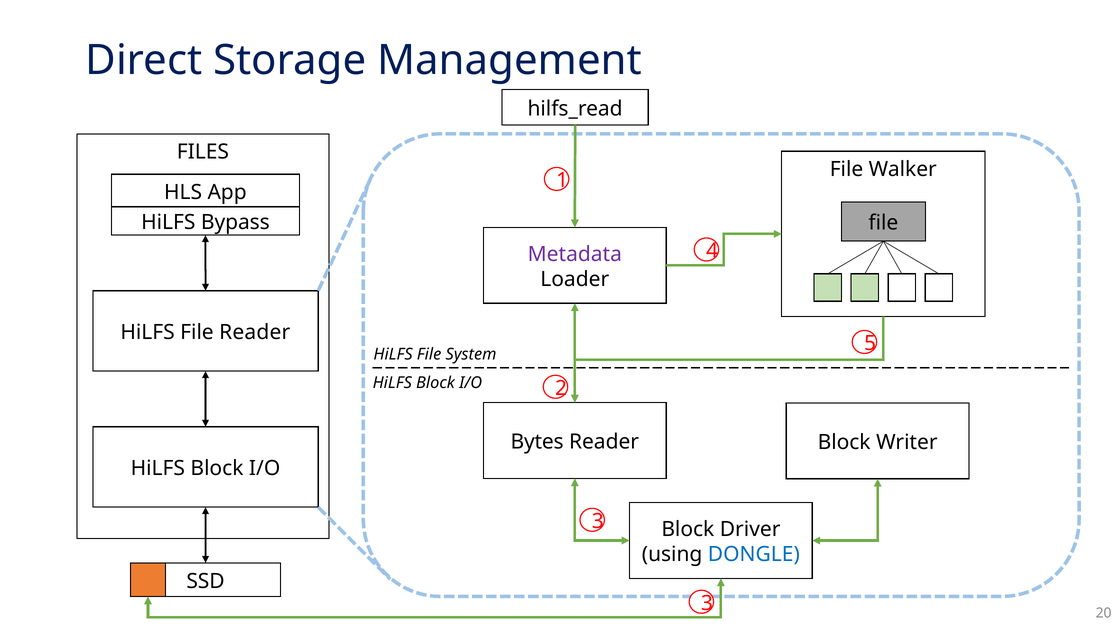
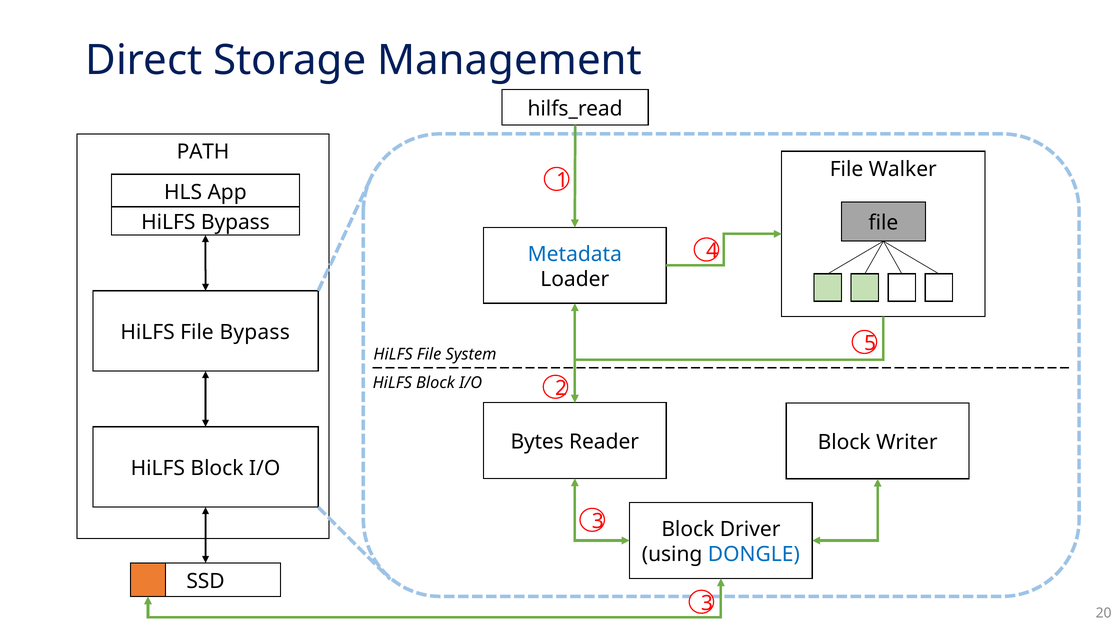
FILES: FILES -> PATH (203, 152)
Metadata colour: purple -> blue (575, 254)
File Reader: Reader -> Bypass (255, 332)
